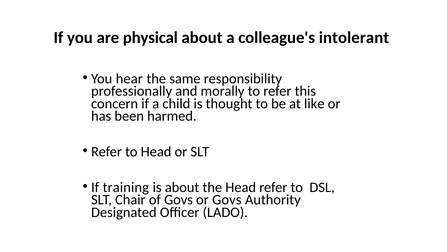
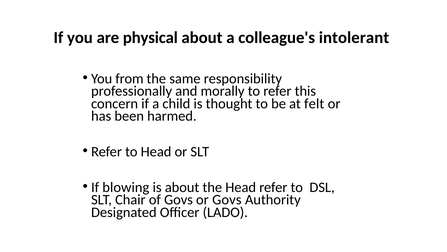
hear: hear -> from (129, 78)
like: like -> felt (314, 103)
training: training -> blowing (126, 187)
